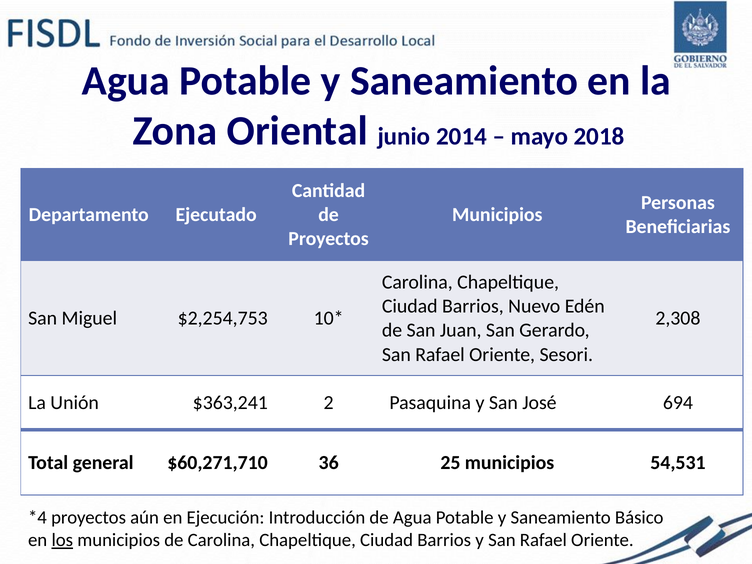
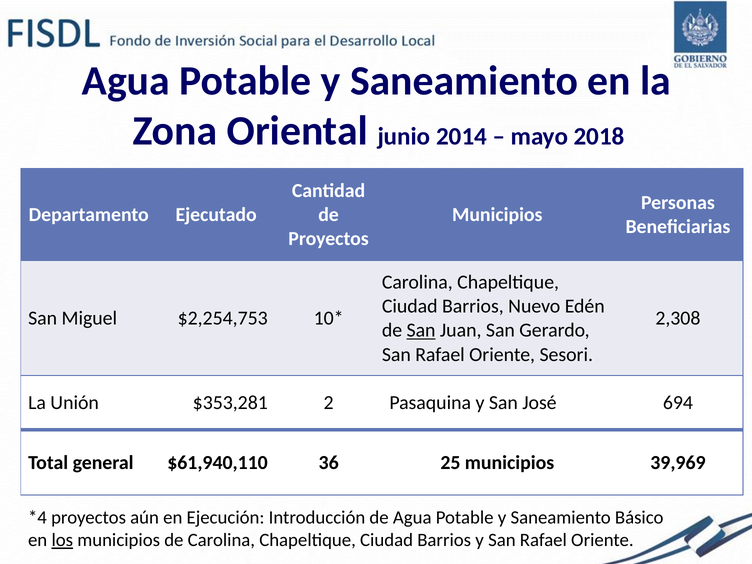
San underline: none -> present (421, 330)
$363,241: $363,241 -> $353,281 (230, 403)
$60,271,710: $60,271,710 -> $61,940,110 (218, 463)
54,531: 54,531 -> 39,969 (678, 463)
